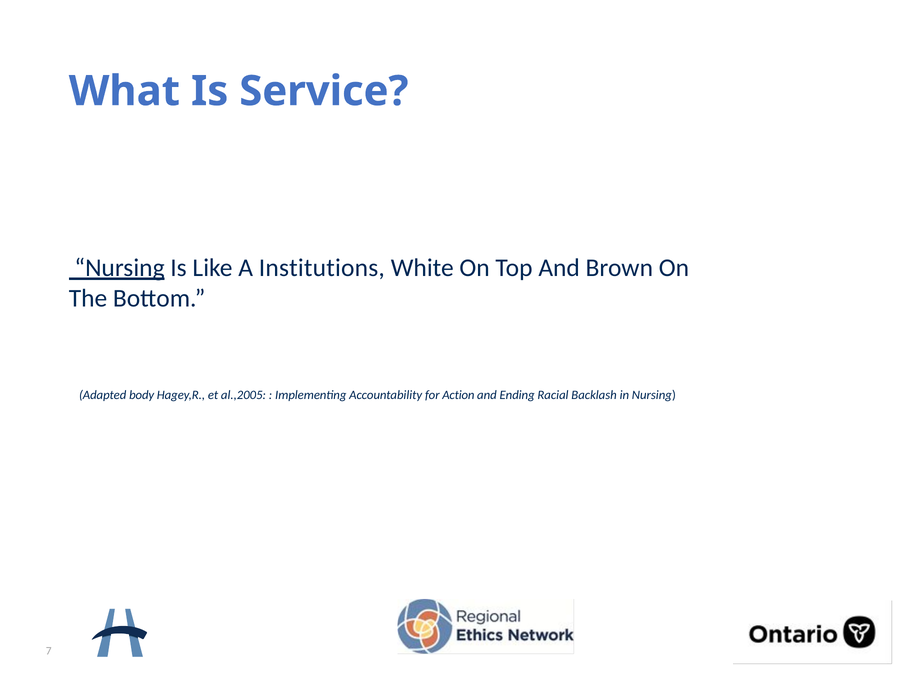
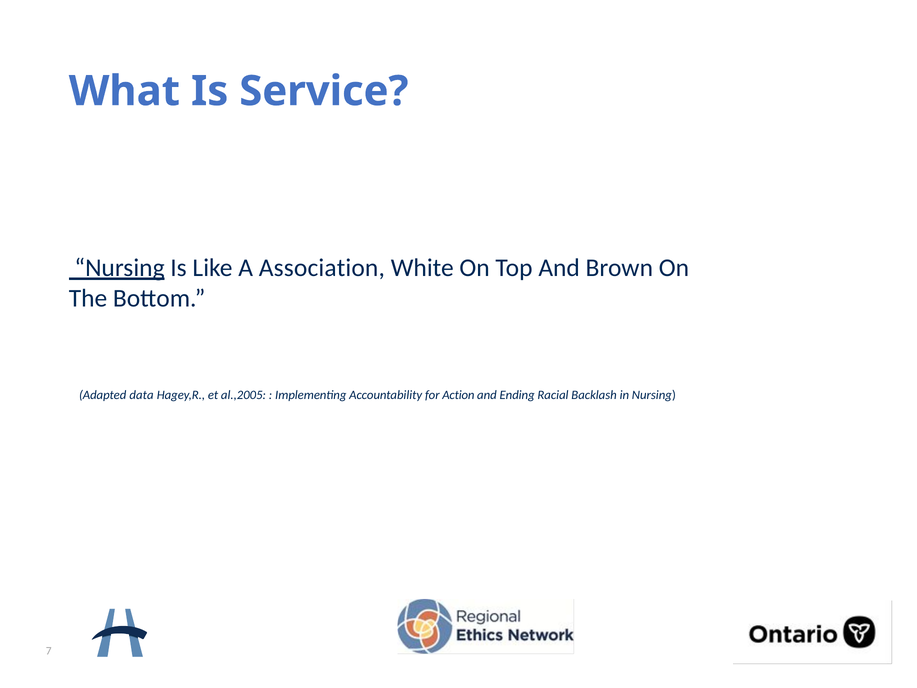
Institutions: Institutions -> Association (322, 268)
body: body -> data (142, 395)
